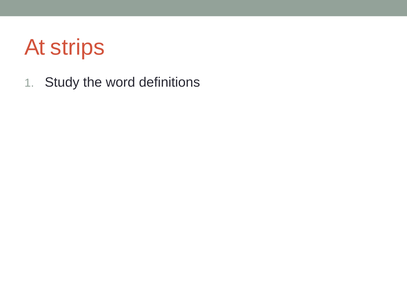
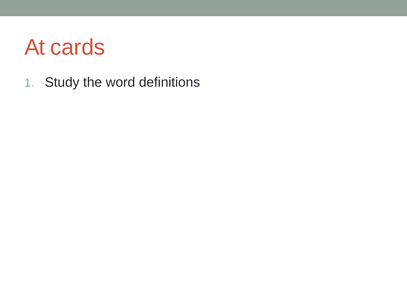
strips: strips -> cards (78, 47)
